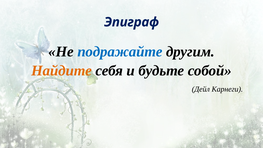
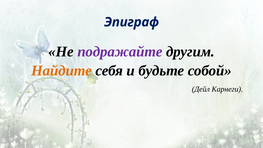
подражайте colour: blue -> purple (120, 52)
